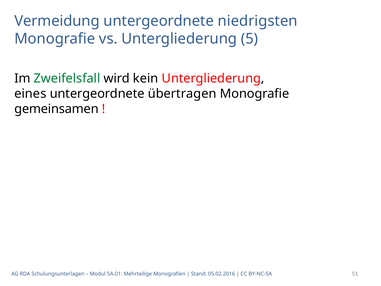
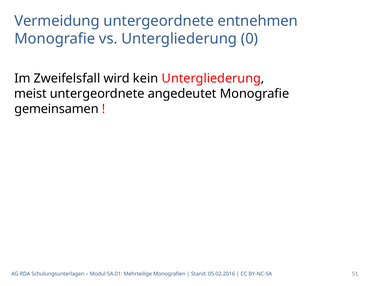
niedrigsten: niedrigsten -> entnehmen (258, 21)
5: 5 -> 0 (250, 39)
Zweifelsfall colour: green -> black (67, 78)
eines: eines -> meist (30, 94)
übertragen: übertragen -> angedeutet (182, 94)
